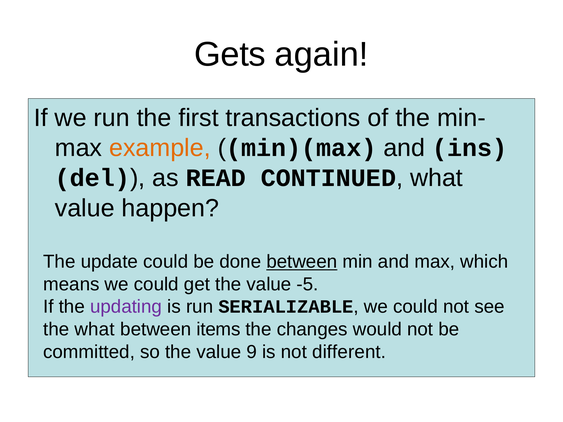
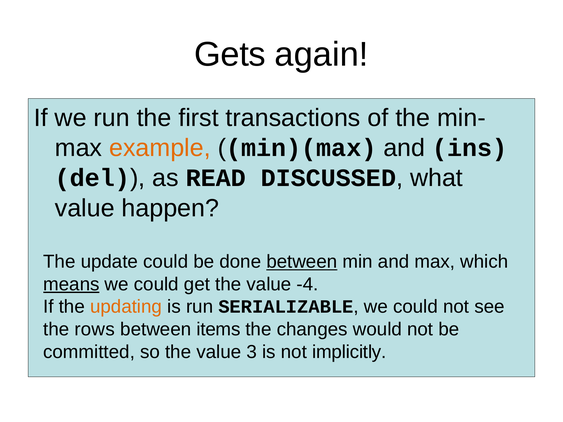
CONTINUED: CONTINUED -> DISCUSSED (328, 178)
means underline: none -> present (71, 284)
-5: -5 -> -4 (307, 284)
updating colour: purple -> orange (126, 307)
the what: what -> rows (95, 329)
9: 9 -> 3 (252, 352)
different: different -> implicitly (349, 352)
